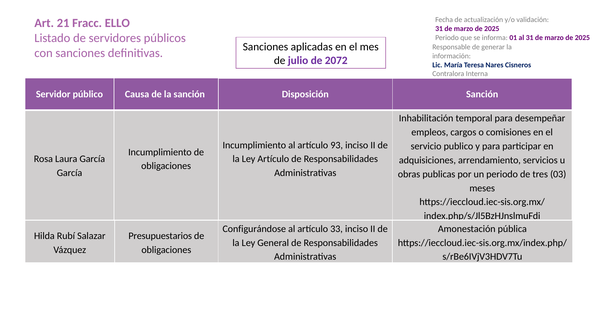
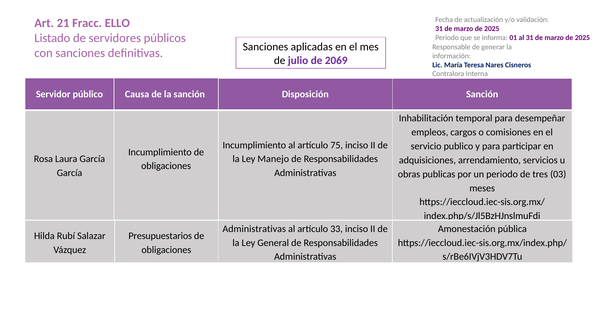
2072: 2072 -> 2069 (336, 60)
93: 93 -> 75 (337, 145)
Ley Artículo: Artículo -> Manejo (273, 159)
Configurándose: Configurándose -> Administrativas (254, 229)
